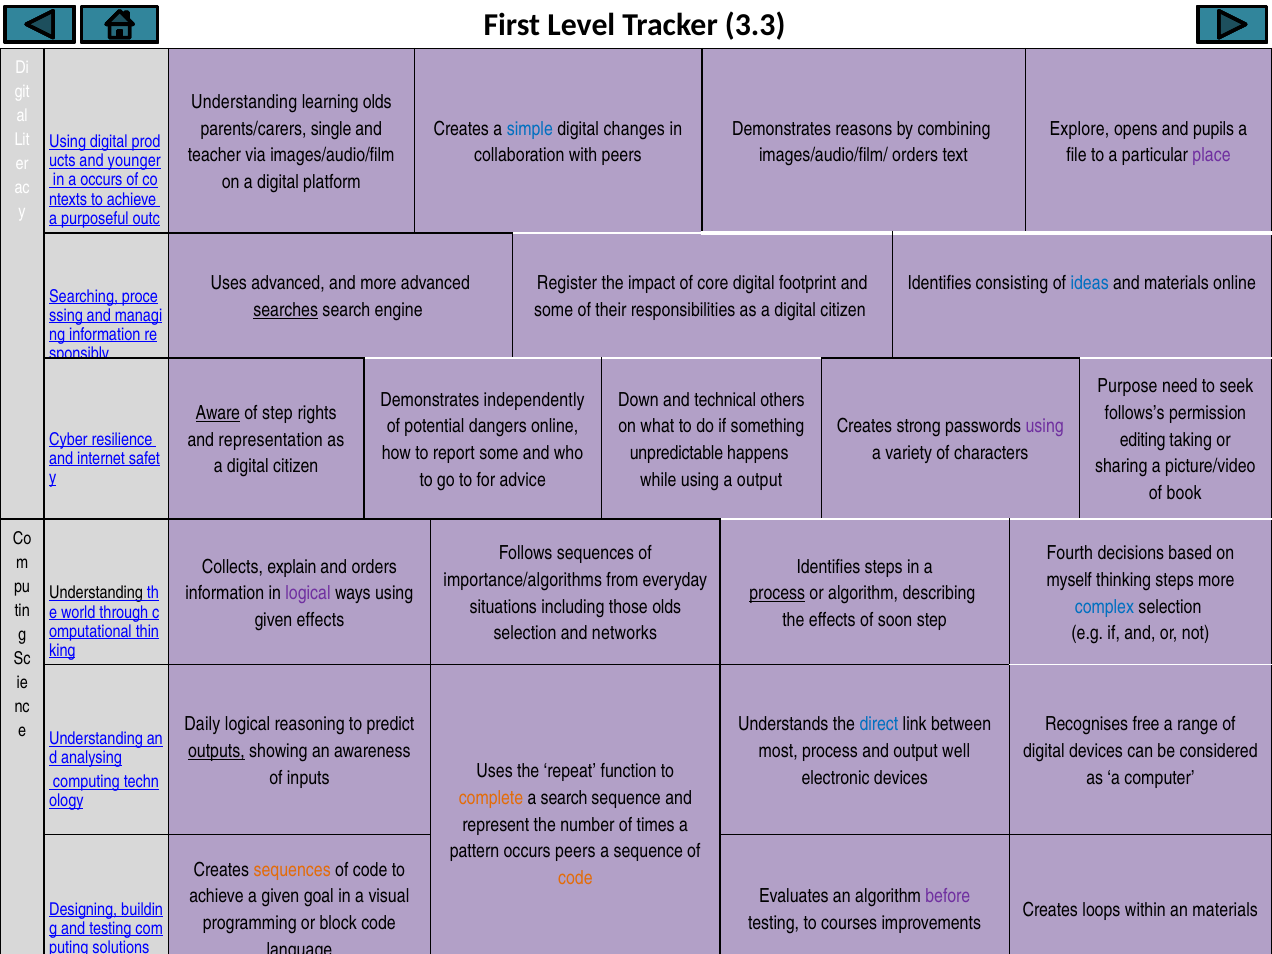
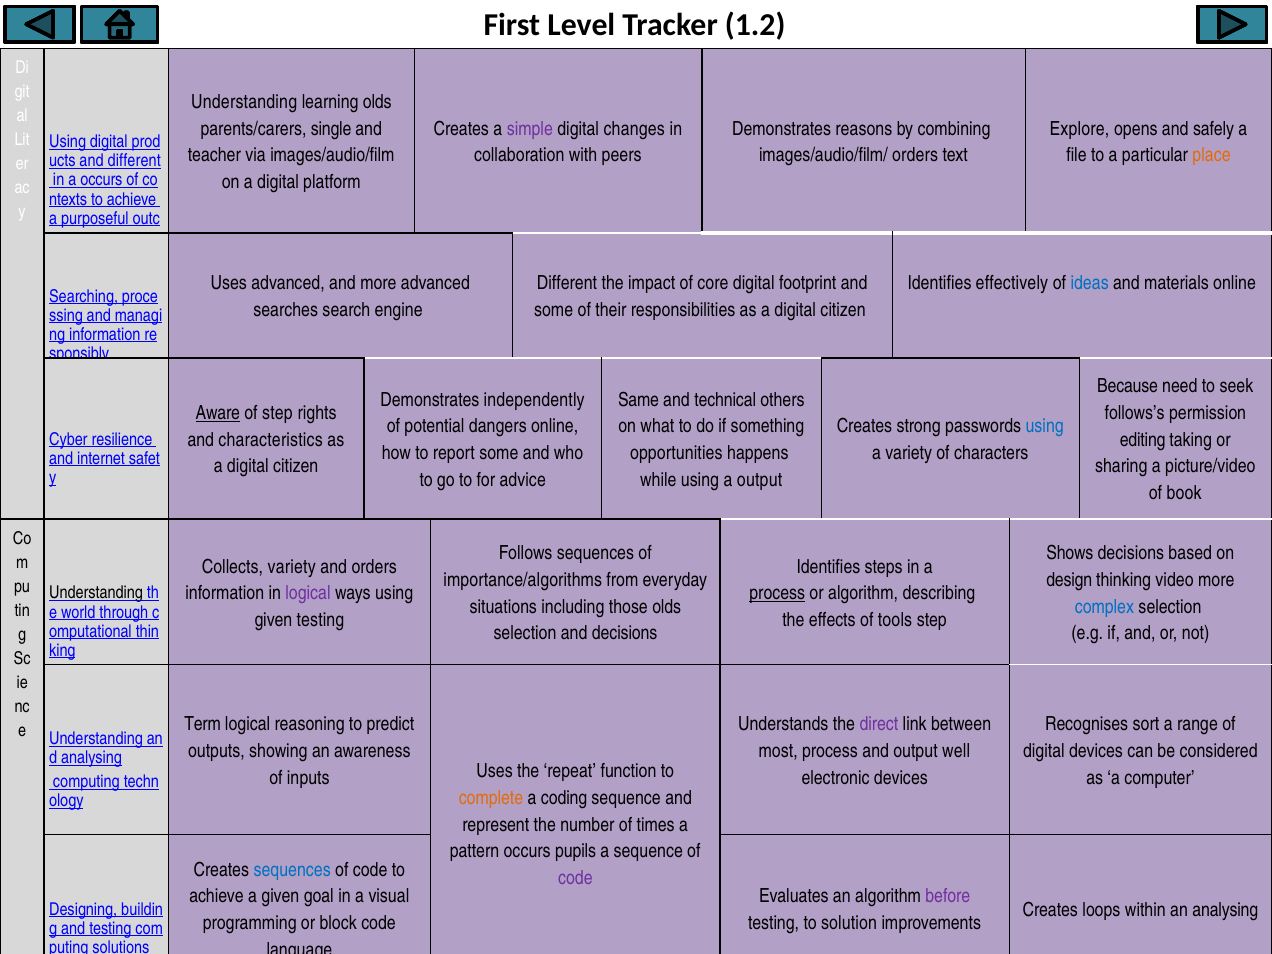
3.3: 3.3 -> 1.2 (755, 25)
simple colour: blue -> purple (530, 129)
pupils: pupils -> safely (1214, 129)
place colour: purple -> orange (1212, 155)
and younger: younger -> different (134, 161)
Register: Register -> Different (567, 283)
consisting: consisting -> effectively (1012, 283)
searches underline: present -> none (286, 310)
Purpose: Purpose -> Because (1128, 387)
Down: Down -> Same (639, 400)
using colour: purple -> blue (1045, 427)
representation: representation -> characteristics (271, 440)
unpredictable: unpredictable -> opportunities (676, 453)
Fourth: Fourth -> Shows (1070, 553)
Collects explain: explain -> variety (292, 567)
myself: myself -> design (1069, 580)
thinking steps: steps -> video (1175, 580)
given effects: effects -> testing (320, 620)
soon: soon -> tools (895, 620)
and networks: networks -> decisions (625, 633)
Daily: Daily -> Term (203, 724)
direct colour: blue -> purple (879, 724)
free: free -> sort (1146, 724)
outputs underline: present -> none (216, 751)
a search: search -> coding (564, 798)
occurs peers: peers -> pupils (576, 851)
sequences colour: orange -> blue (292, 870)
code colour: orange -> purple (575, 878)
an materials: materials -> analysing (1225, 910)
courses: courses -> solution (849, 923)
